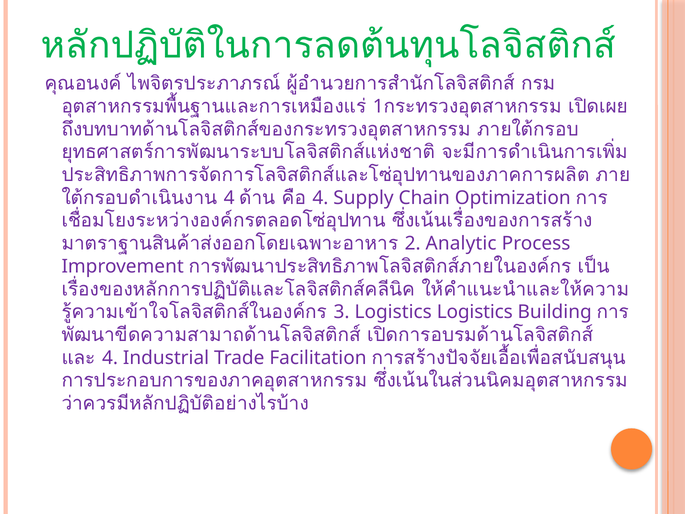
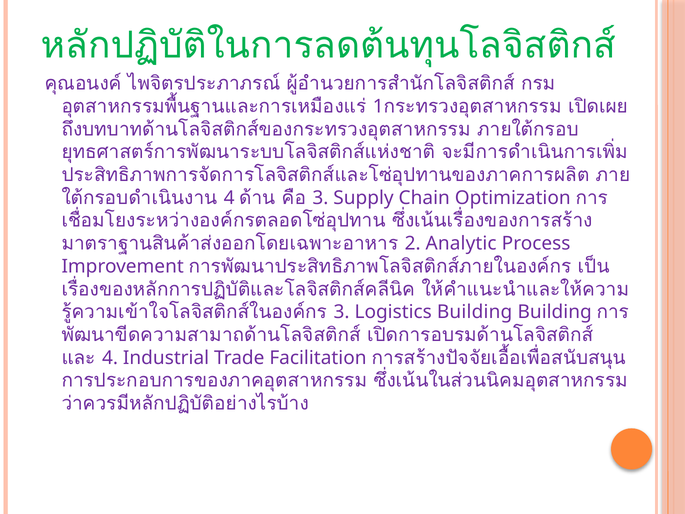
4: 4 -> 3 (320, 198)
Logistics Logistics: Logistics -> Building (475, 312)
